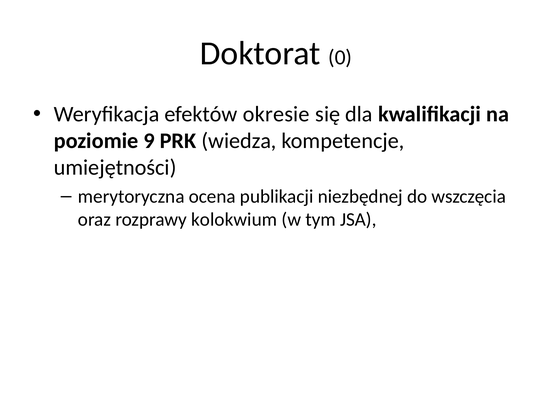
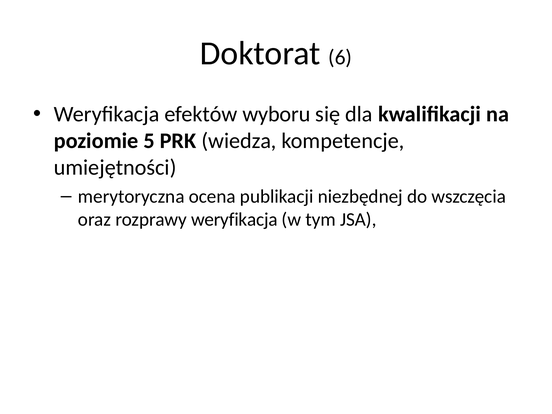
0: 0 -> 6 (340, 57)
okresie: okresie -> wyboru (276, 114)
9: 9 -> 5 (149, 141)
rozprawy kolokwium: kolokwium -> weryfikacja (234, 220)
